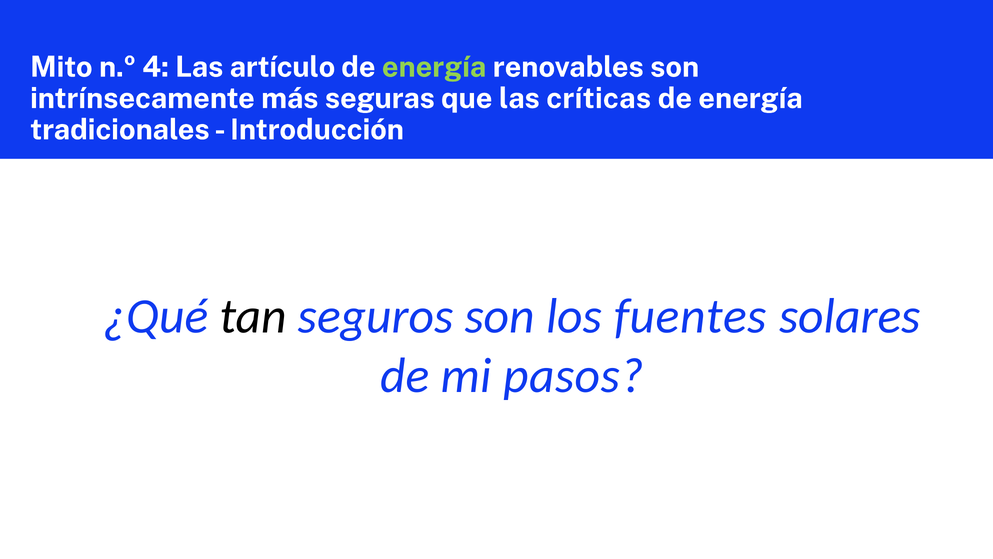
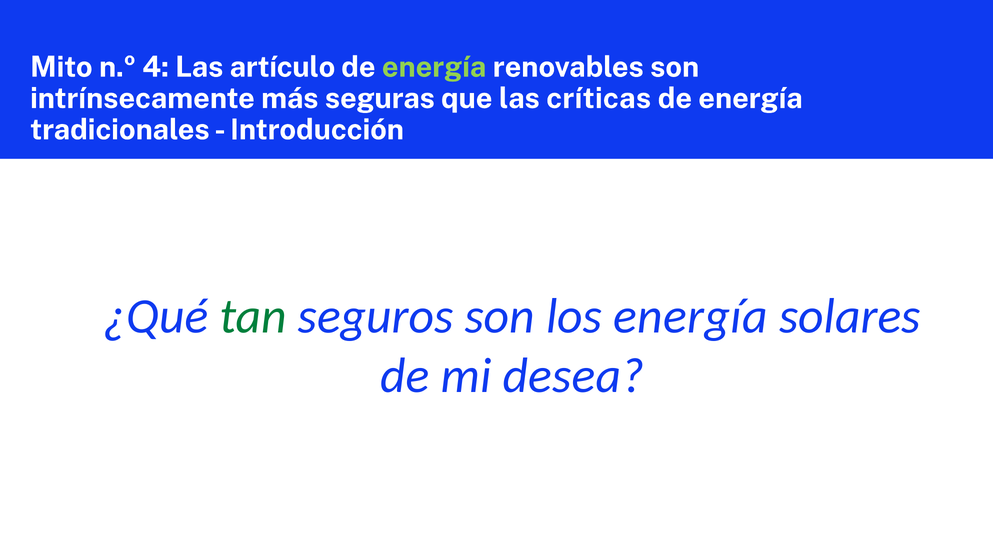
tan colour: black -> green (253, 316)
los fuentes: fuentes -> energía (690, 316)
pasos: pasos -> desea (573, 376)
